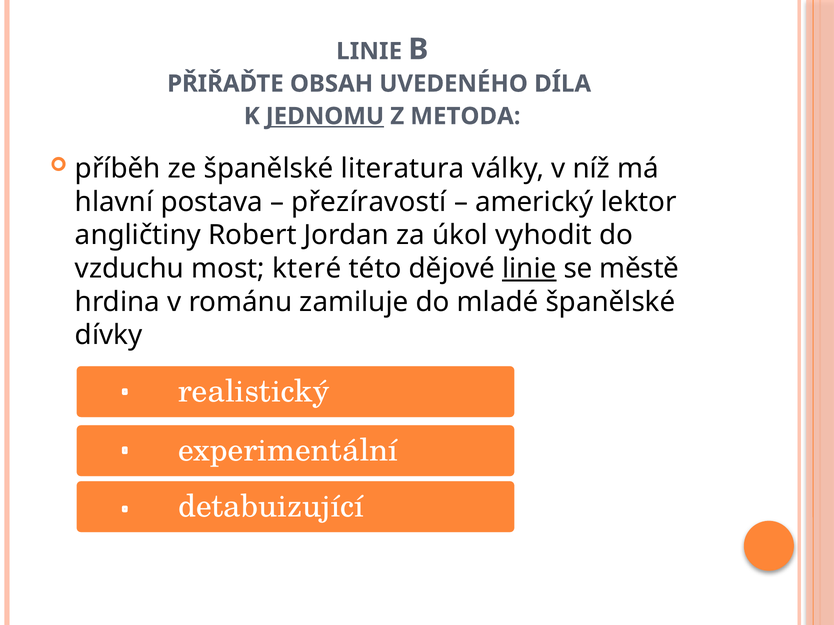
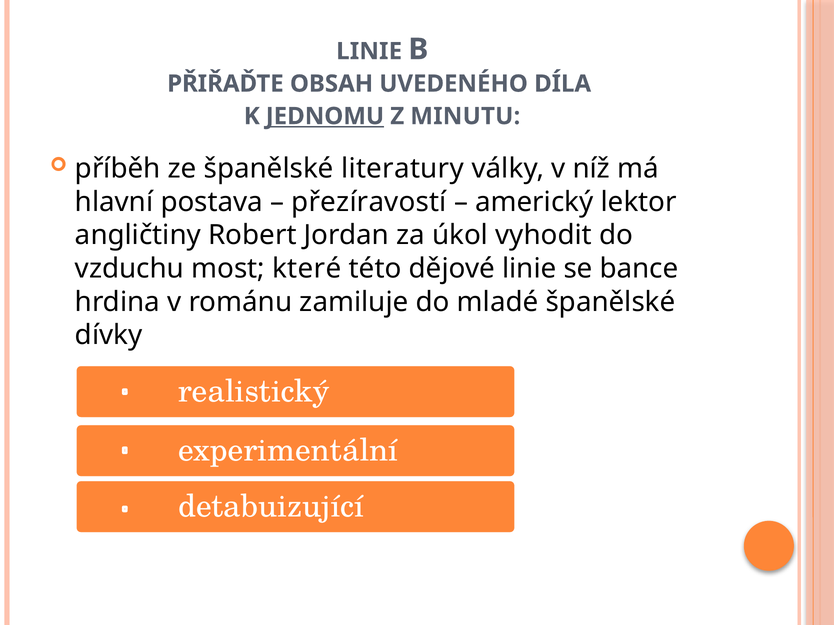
METODA: METODA -> MINUTU (465, 116)
literatura: literatura -> literatury (403, 169)
linie underline: present -> none (529, 269)
městě: městě -> bance (639, 269)
